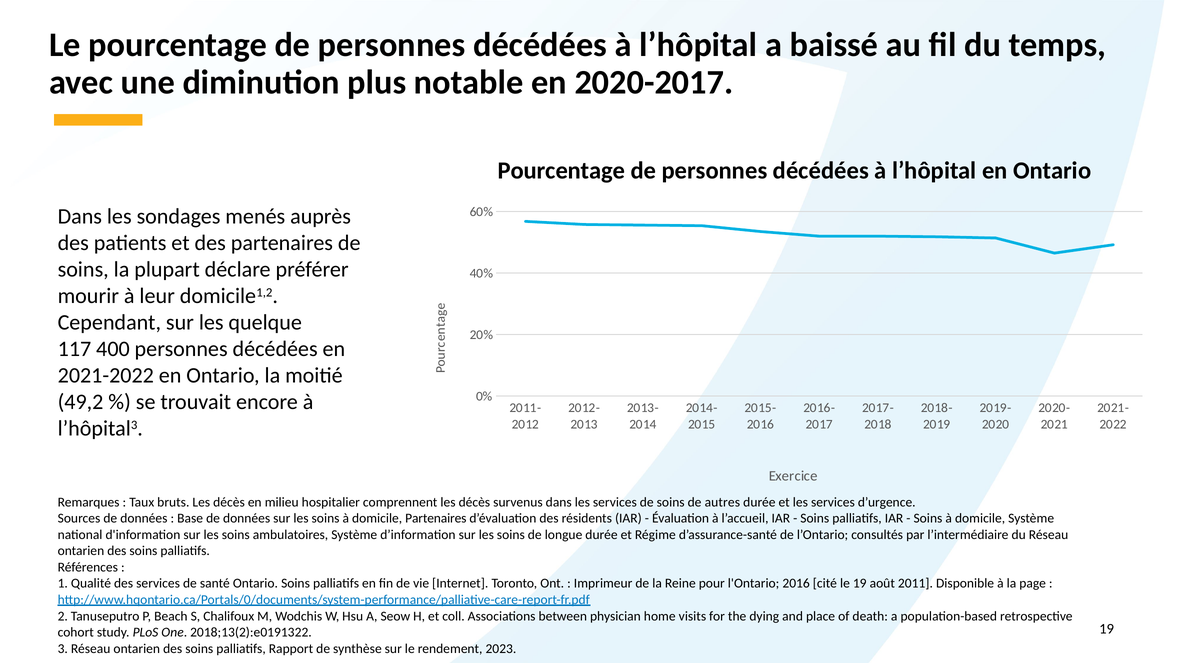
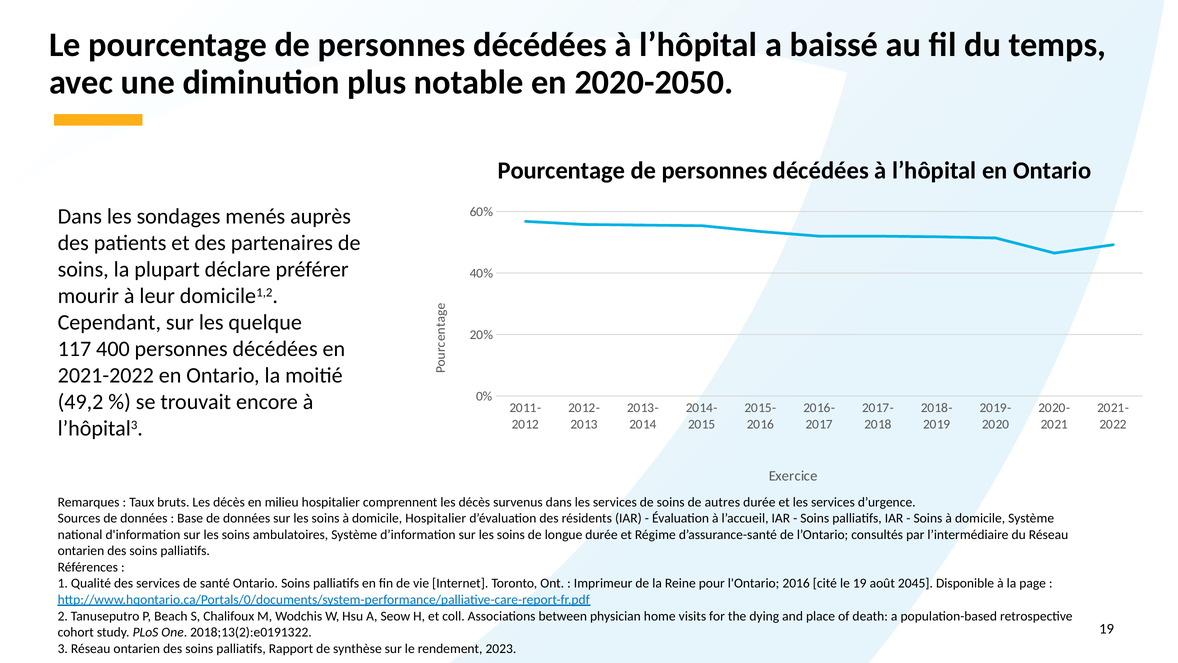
2020-2017: 2020-2017 -> 2020-2050 (654, 82)
domicile Partenaires: Partenaires -> Hospitalier (436, 518)
2011: 2011 -> 2045 (915, 583)
